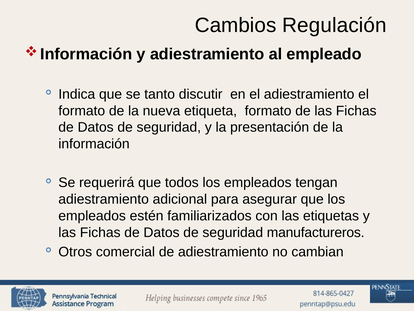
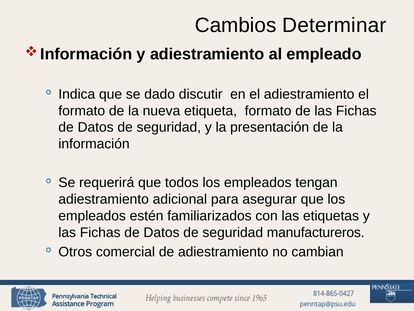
Regulación: Regulación -> Determinar (334, 25)
tanto: tanto -> dado (160, 94)
